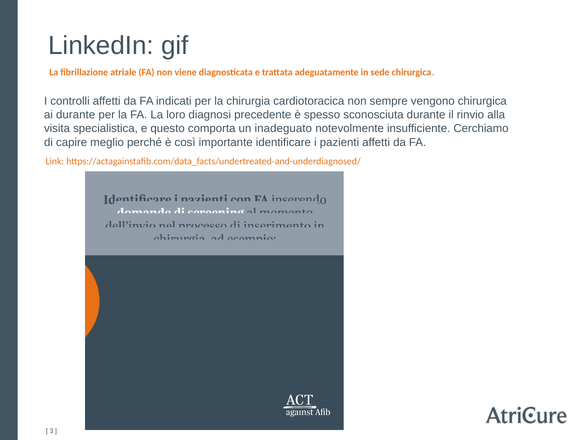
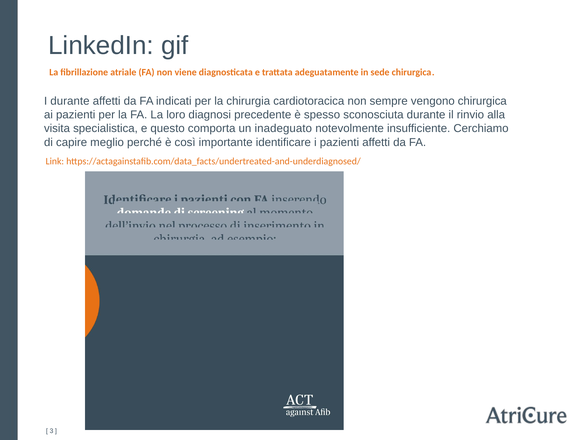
I controlli: controlli -> durante (70, 101)
ai durante: durante -> pazienti (76, 115)
